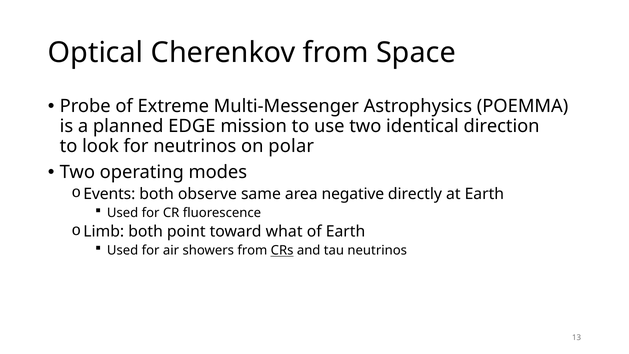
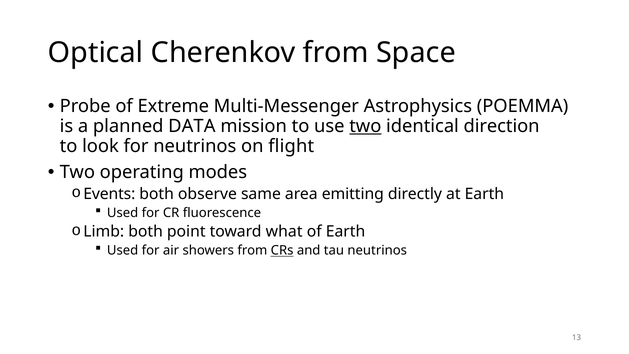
EDGE: EDGE -> DATA (192, 126)
two underline: none -> present (365, 126)
polar: polar -> flight (291, 146)
negative: negative -> emitting (353, 194)
